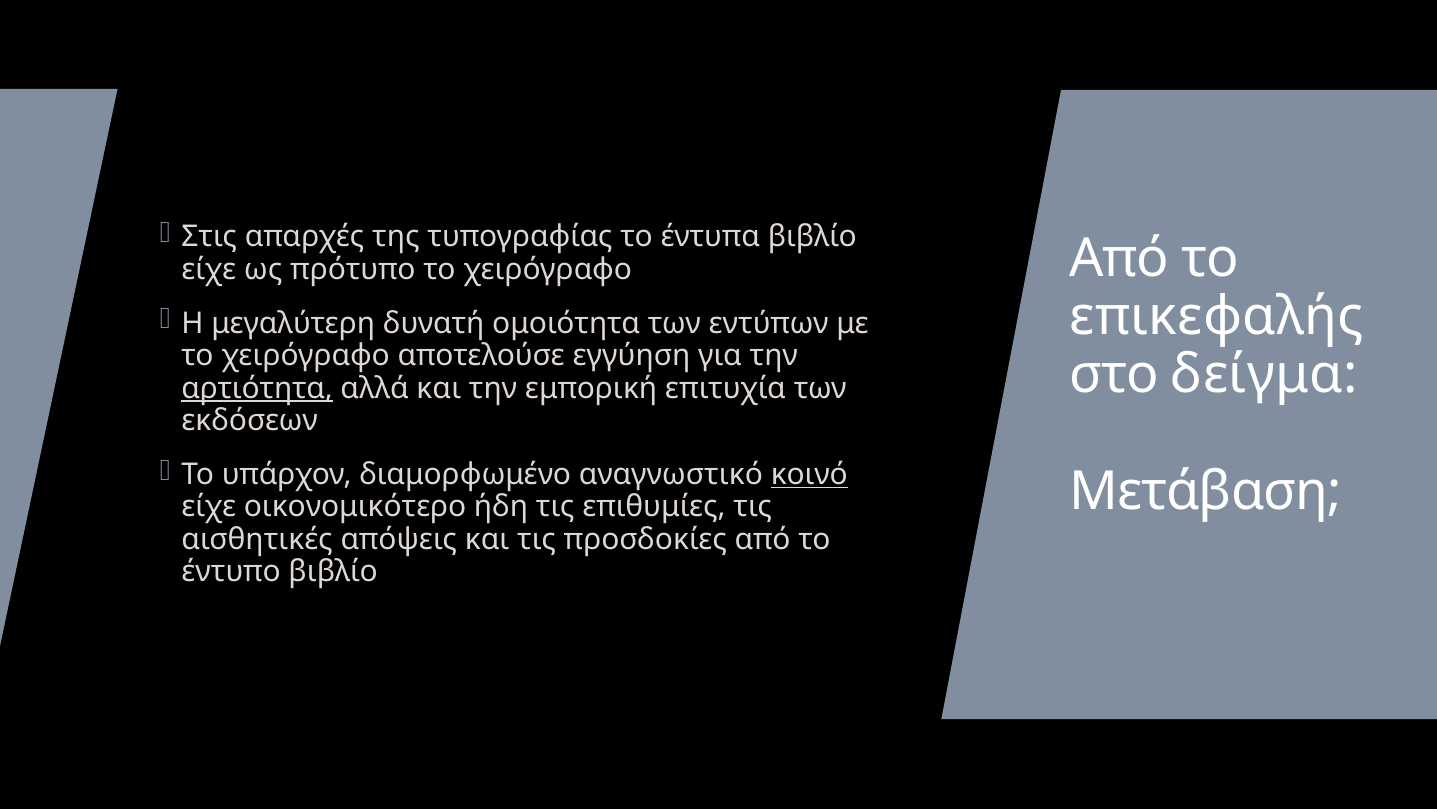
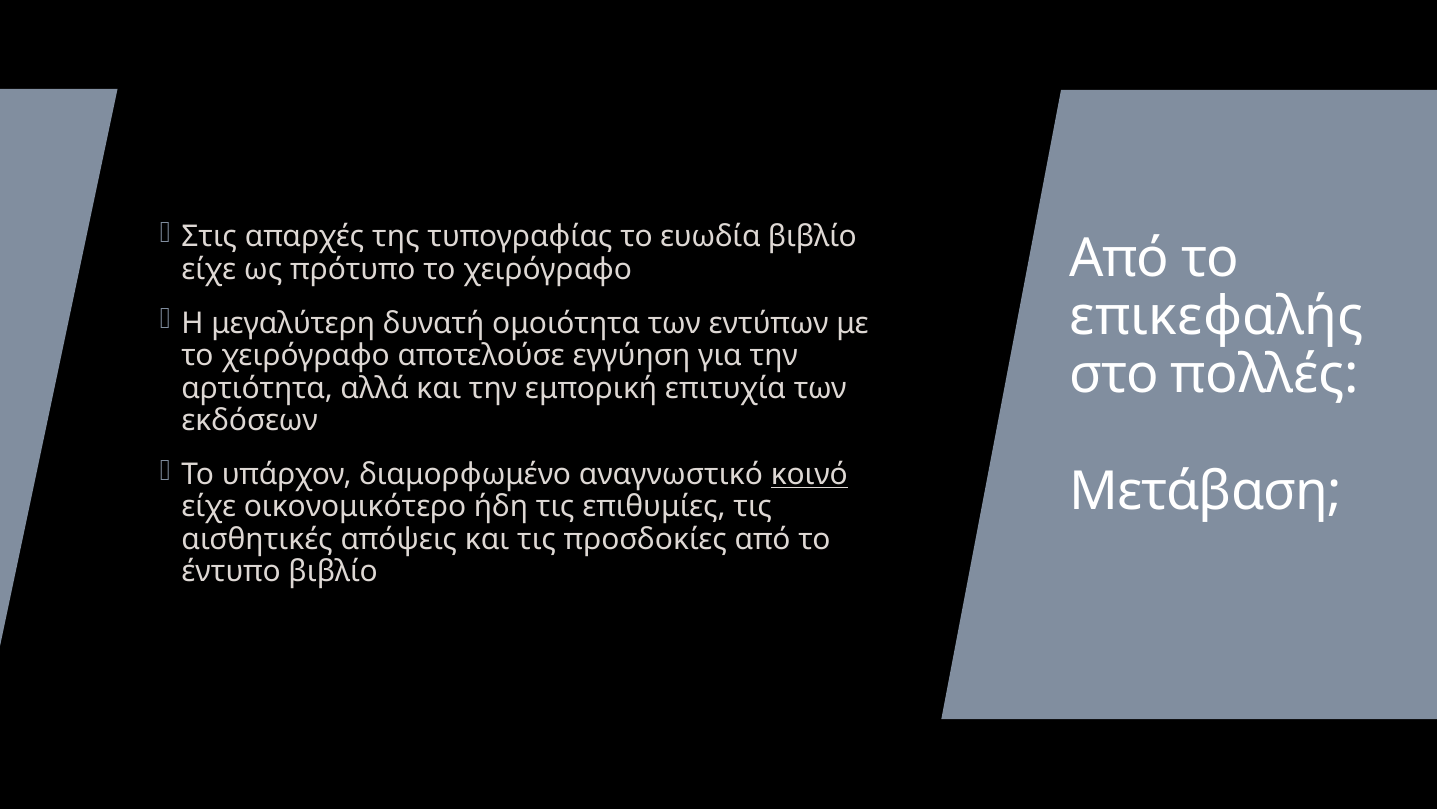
έντυπα: έντυπα -> ευωδία (710, 237)
δείγμα: δείγμα -> πολλές (1265, 375)
αρτιότητα underline: present -> none (257, 388)
